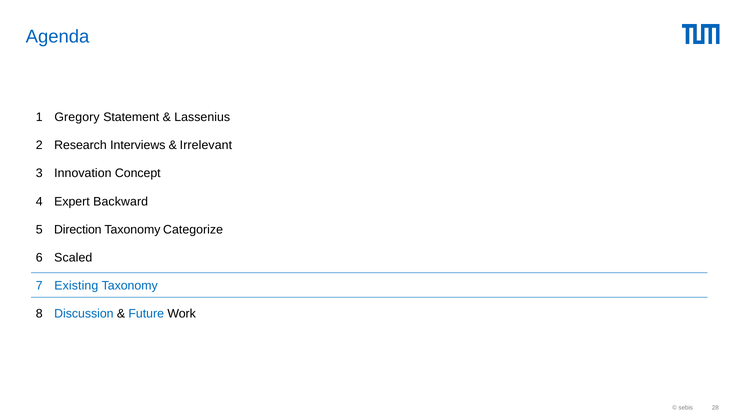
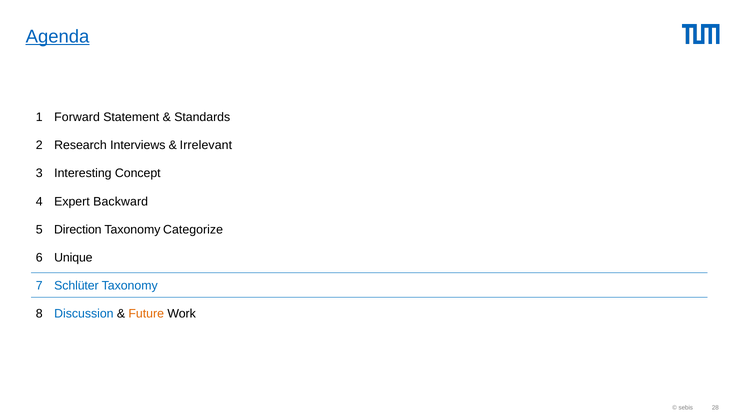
Agenda underline: none -> present (58, 37)
Gregory: Gregory -> Forward (77, 117)
Lassenius: Lassenius -> Standards (202, 117)
Innovation: Innovation -> Interesting (83, 173)
Scaled: Scaled -> Unique (73, 257)
Existing: Existing -> Schlüter (76, 286)
Future colour: blue -> orange (146, 314)
